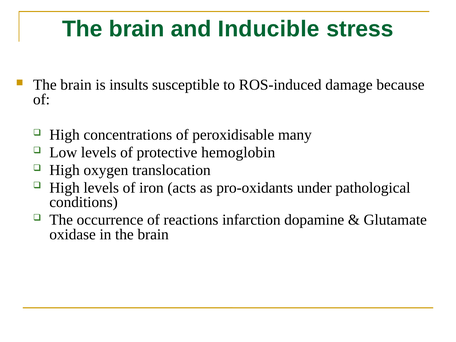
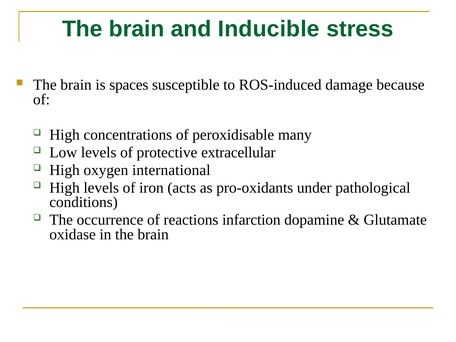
insults: insults -> spaces (129, 85)
hemoglobin: hemoglobin -> extracellular (238, 152)
translocation: translocation -> international (171, 170)
